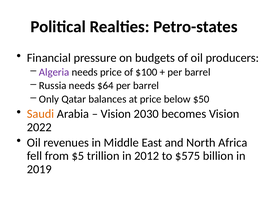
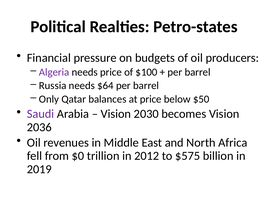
Saudi colour: orange -> purple (41, 114)
2022: 2022 -> 2036 (39, 127)
$5: $5 -> $0 (78, 156)
